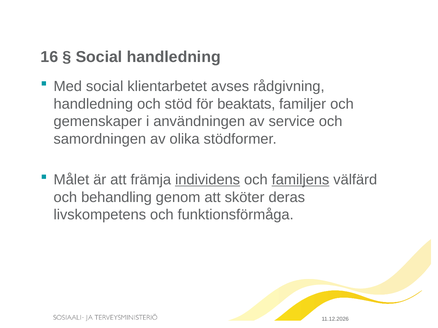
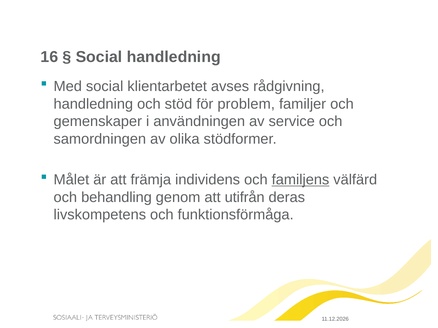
beaktats: beaktats -> problem (246, 104)
individens underline: present -> none (208, 180)
sköter: sköter -> utifrån (245, 198)
